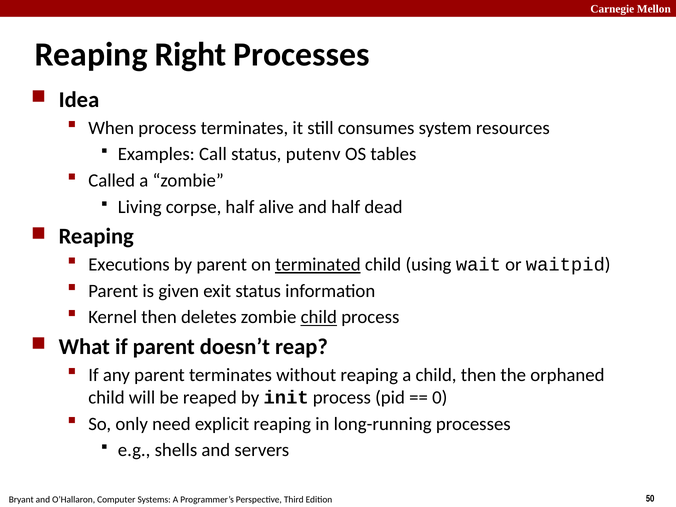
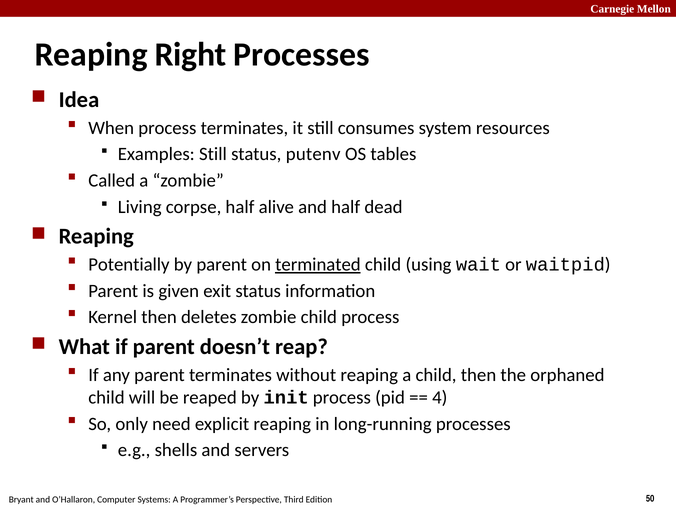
Examples Call: Call -> Still (213, 154)
Executions: Executions -> Potentially (129, 265)
child underline: present -> none (319, 317)
0: 0 -> 4 (440, 398)
